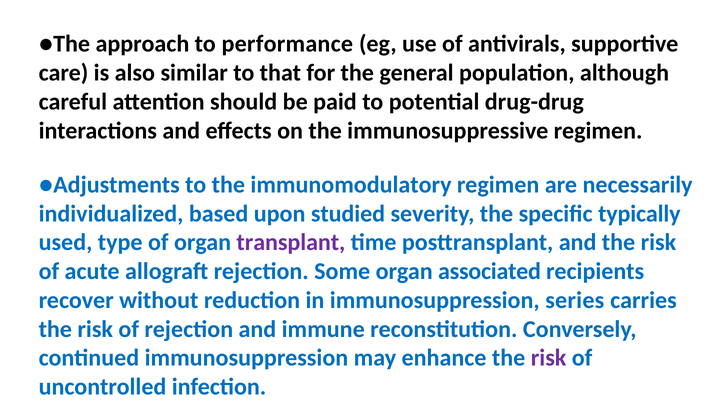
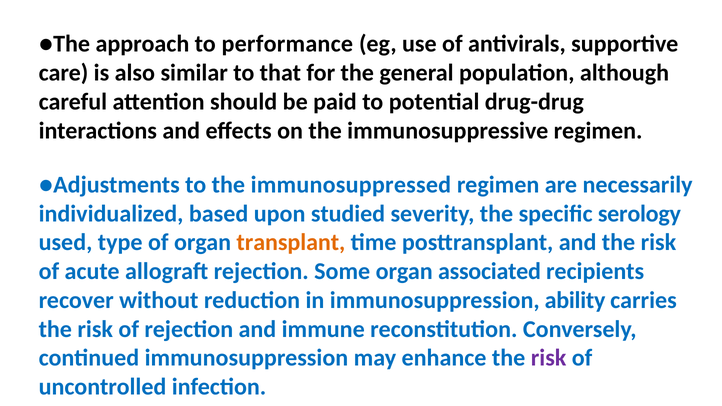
immunomodulatory: immunomodulatory -> immunosuppressed (351, 185)
typically: typically -> serology (639, 214)
transplant colour: purple -> orange (291, 243)
series: series -> ability (575, 300)
